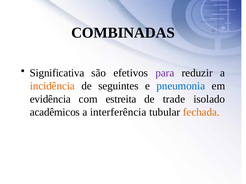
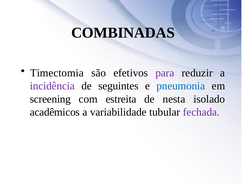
Significativa: Significativa -> Timectomia (57, 73)
incidência colour: orange -> purple (52, 86)
evidência: evidência -> screening (50, 99)
trade: trade -> nesta (174, 99)
interferência: interferência -> variabilidade (118, 112)
fechada colour: orange -> purple (201, 112)
